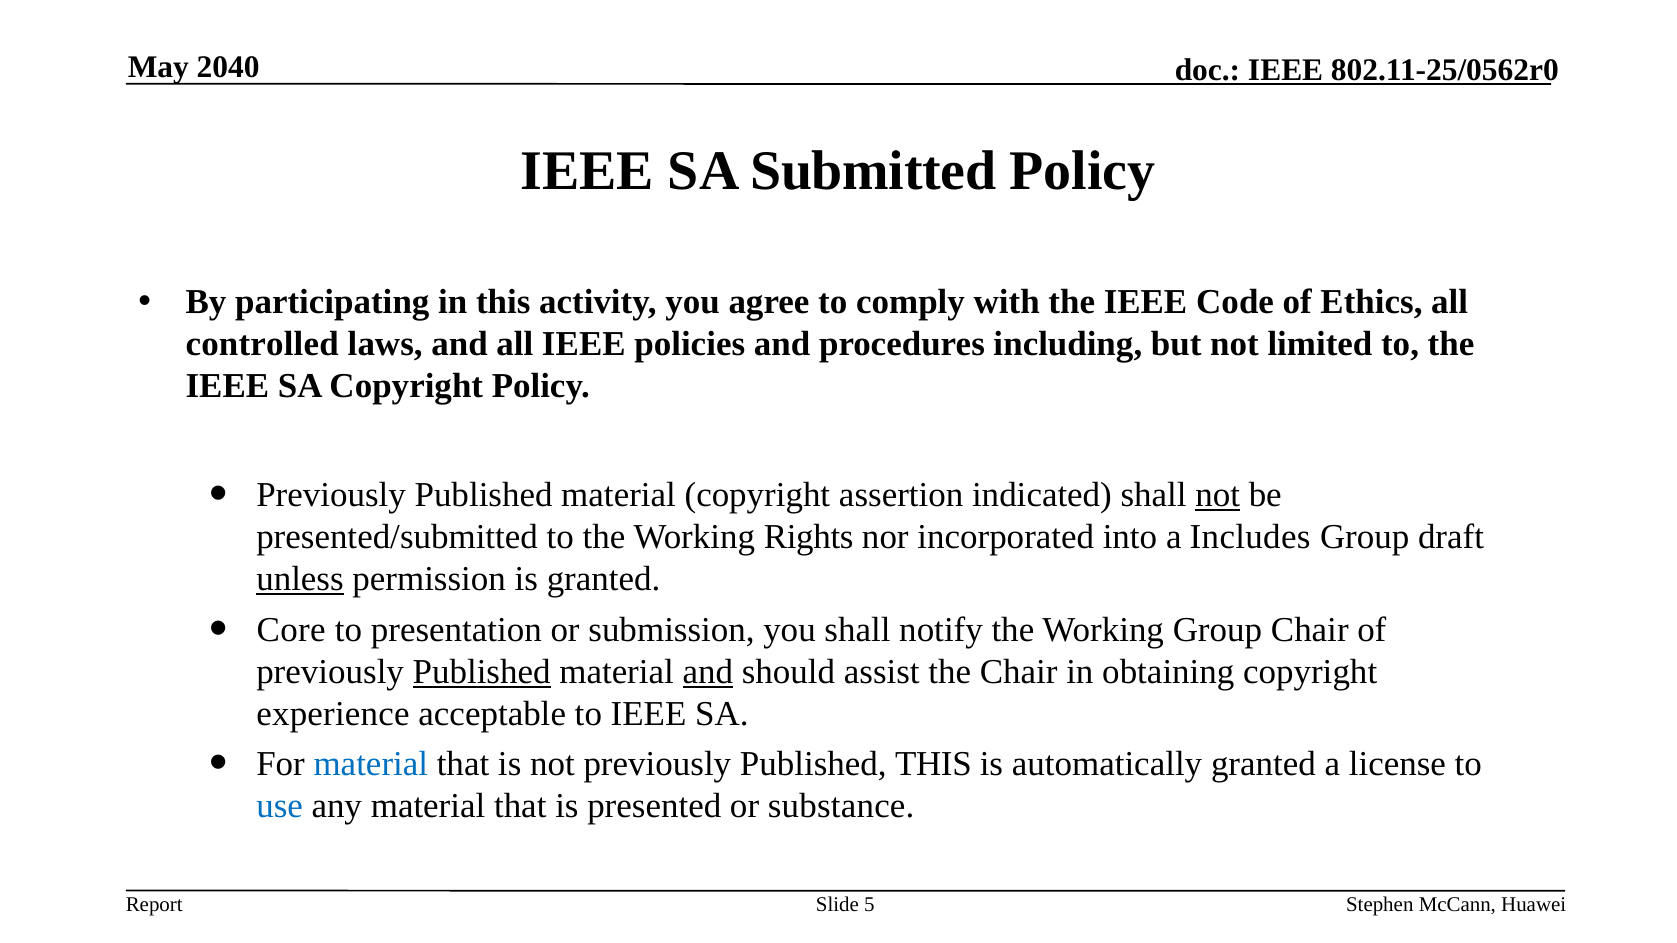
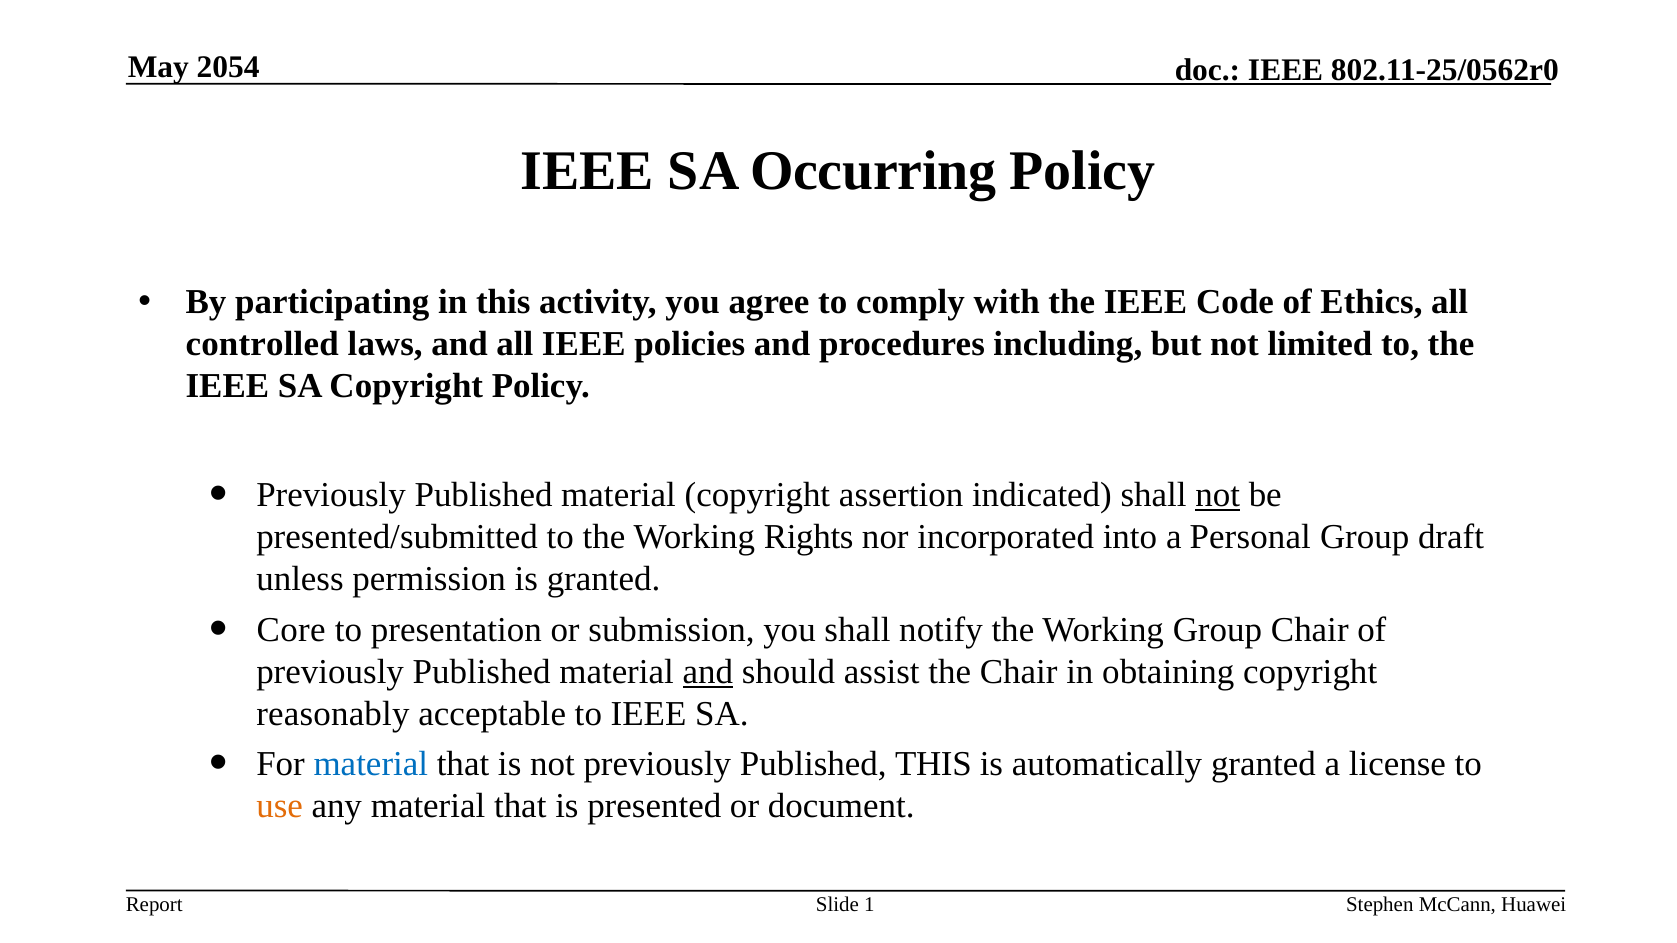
2040: 2040 -> 2054 (228, 67)
Submitted: Submitted -> Occurring (873, 171)
Includes: Includes -> Personal (1250, 537)
unless underline: present -> none (300, 579)
Published underline: present -> none (482, 672)
experience: experience -> reasonably (333, 714)
use colour: blue -> orange (280, 807)
substance: substance -> document (841, 807)
5: 5 -> 1 (869, 905)
